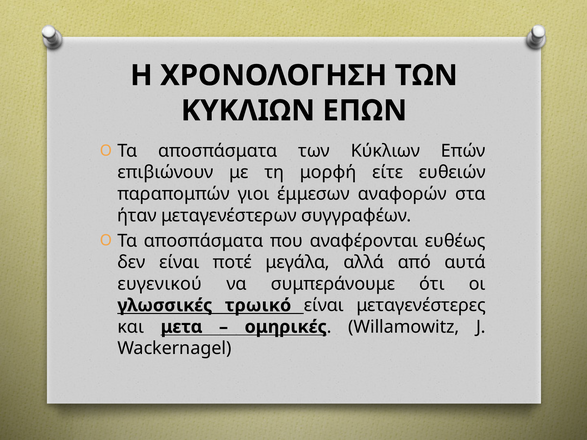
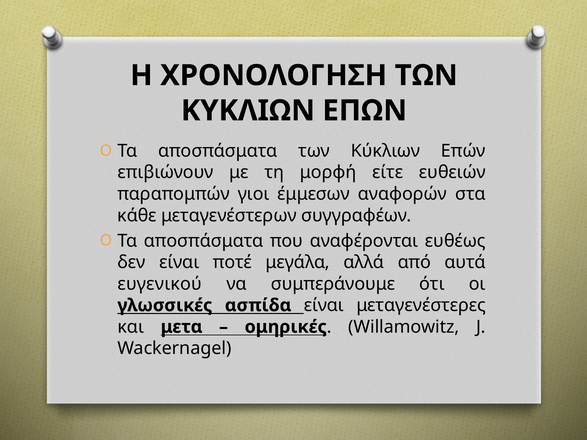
ήταν: ήταν -> κάθε (137, 216)
τρωικό: τρωικό -> ασπίδα (258, 306)
